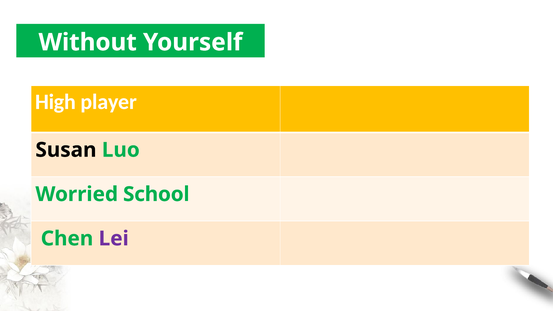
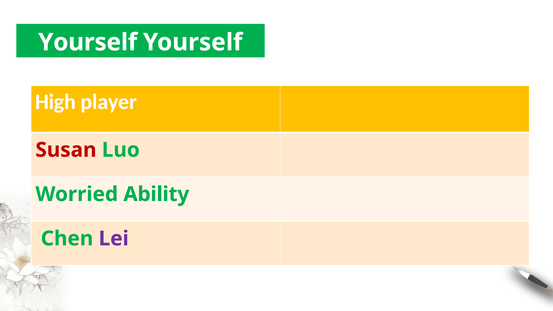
Without: Without -> Yourself (88, 42)
Susan colour: black -> red (66, 150)
School: School -> Ability (156, 194)
